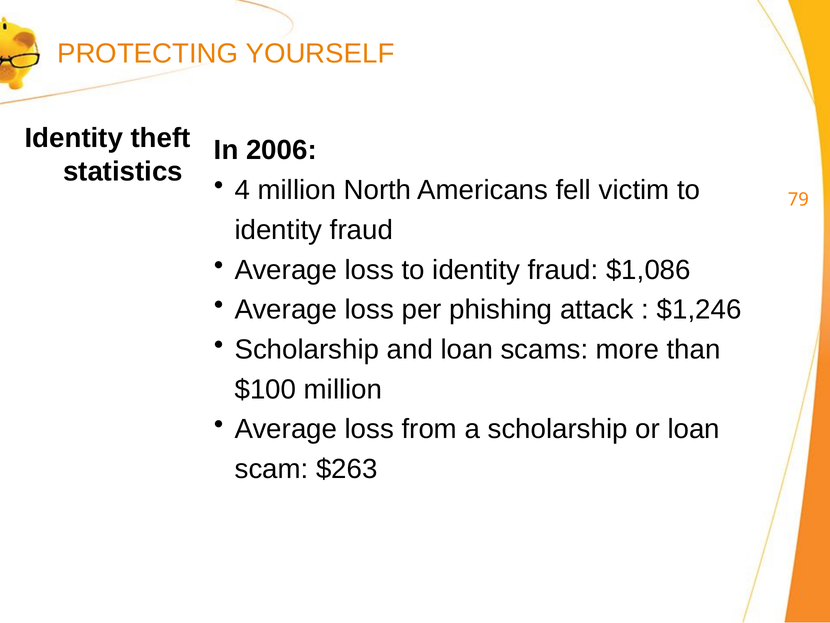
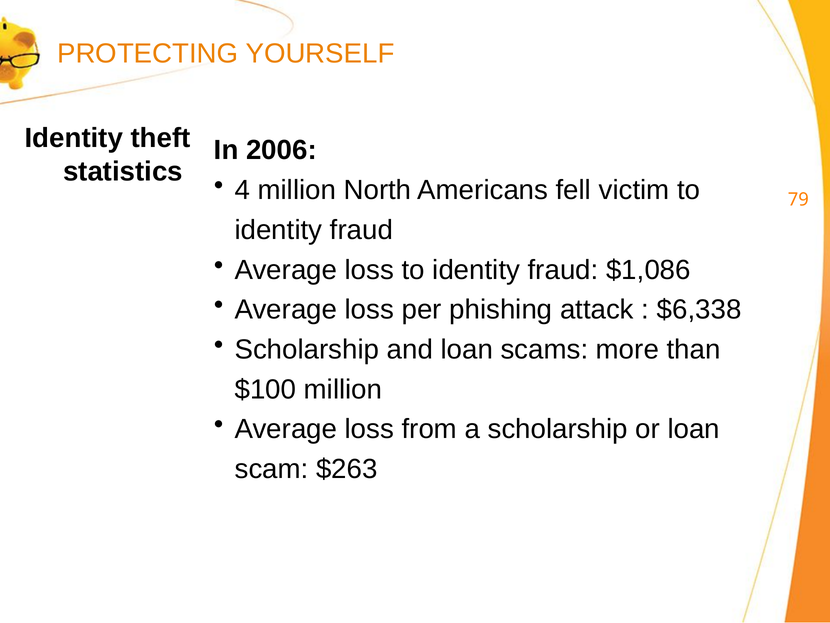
$1,246: $1,246 -> $6,338 (699, 310)
